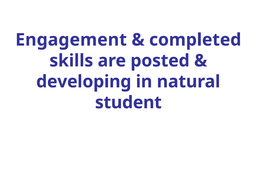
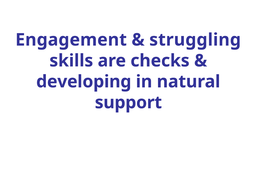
completed: completed -> struggling (195, 40)
posted: posted -> checks (160, 61)
student: student -> support (128, 102)
